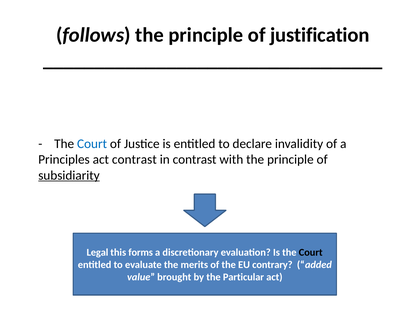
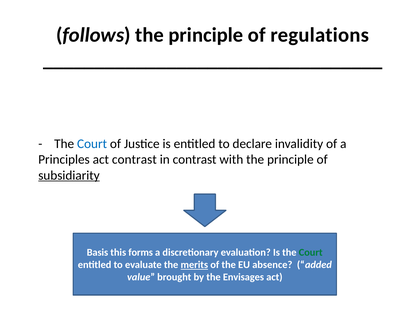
justification: justification -> regulations (320, 35)
Legal: Legal -> Basis (97, 252)
Court colour: black -> green (311, 252)
merits underline: none -> present (194, 265)
contrary: contrary -> absence (272, 265)
Particular: Particular -> Envisages (243, 277)
